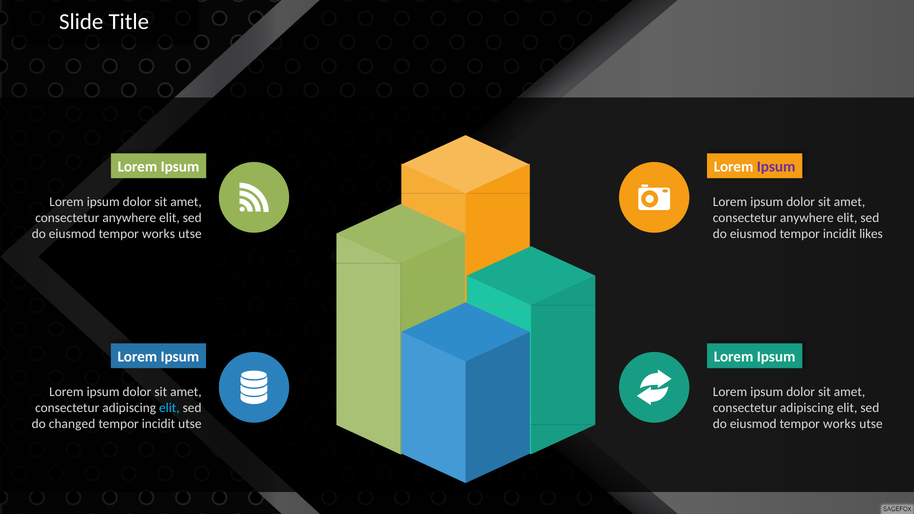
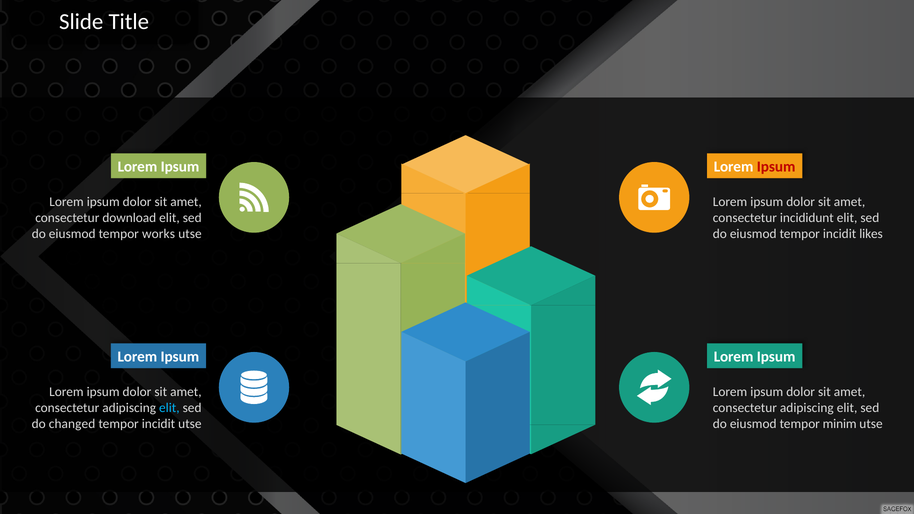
Ipsum colour: purple -> red (776, 167)
anywhere: anywhere -> download (129, 218)
anywhere: anywhere -> incididunt (807, 218)
works: works -> minim (840, 424)
